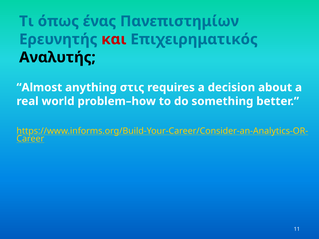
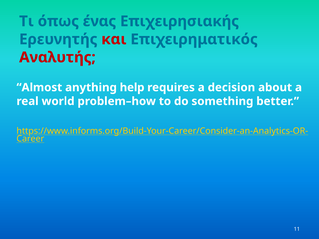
Πανεπιστημίων: Πανεπιστημίων -> Επιχειρησιακής (180, 21)
Αναλυτής colour: black -> red (57, 57)
στις: στις -> help (132, 88)
